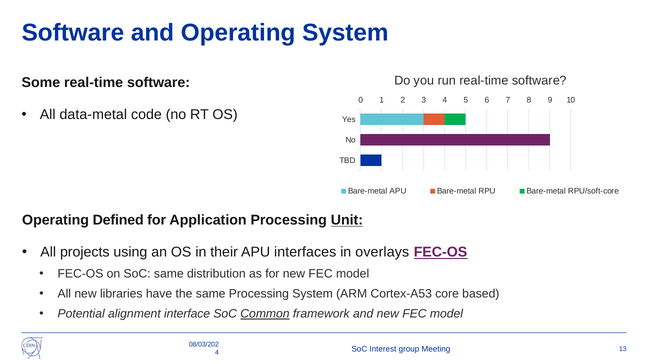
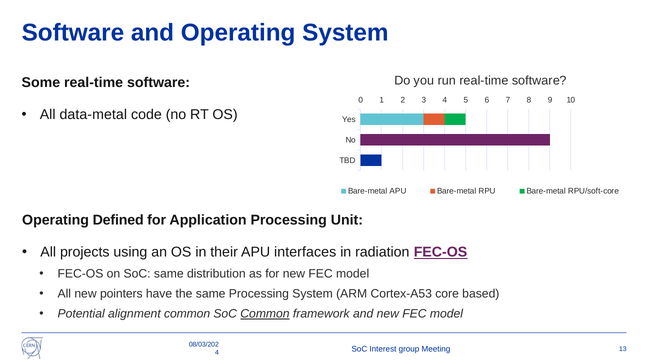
Unit underline: present -> none (347, 220)
overlays: overlays -> radiation (382, 253)
libraries: libraries -> pointers (121, 294)
alignment interface: interface -> common (187, 314)
